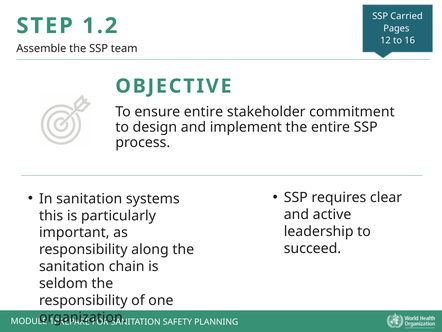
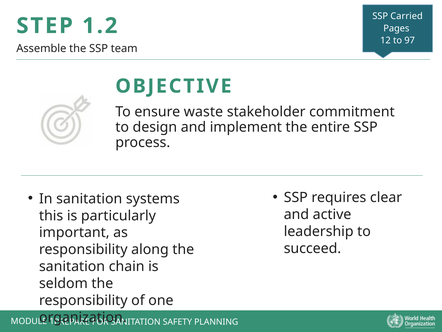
16: 16 -> 97 (410, 41)
ensure entire: entire -> waste (203, 112)
